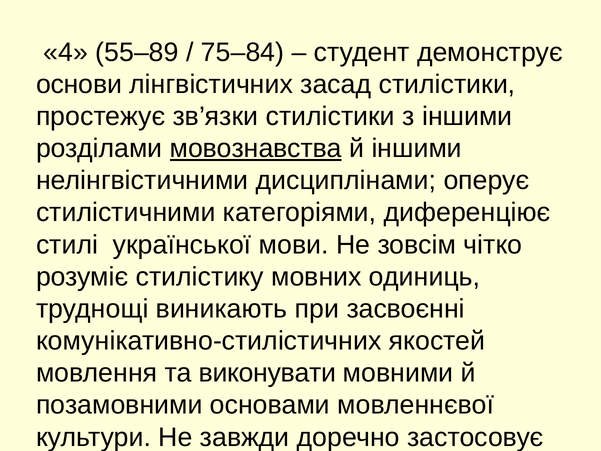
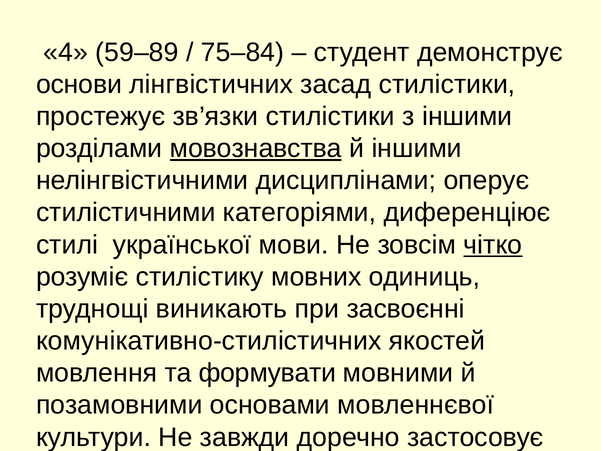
55–89: 55–89 -> 59–89 (137, 52)
чітко underline: none -> present (493, 245)
виконувати: виконувати -> формувати (267, 373)
